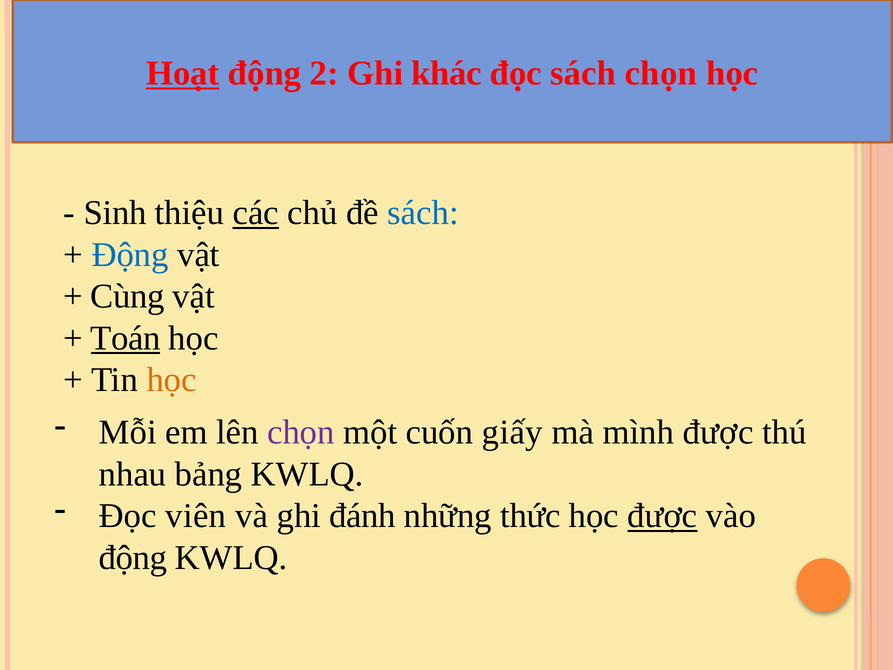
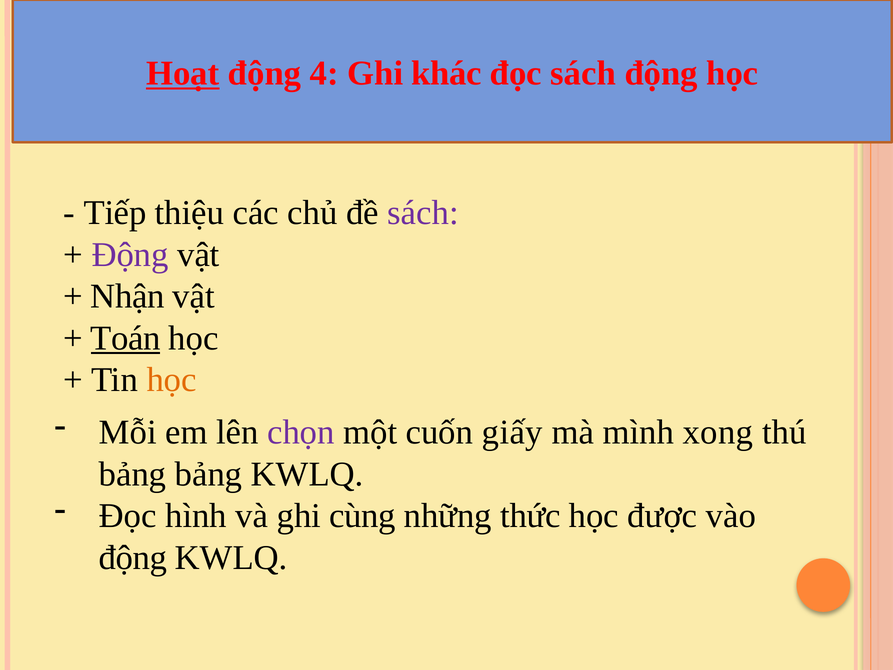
2: 2 -> 4 (324, 73)
sách chọn: chọn -> động (661, 73)
Sinh: Sinh -> Tiếp (115, 213)
các underline: present -> none (256, 213)
sách colour: blue -> purple (423, 213)
Động colour: blue -> purple (130, 255)
Cùng: Cùng -> Nhận (128, 296)
mình được: được -> xong (718, 432)
nhau: nhau -> bảng (133, 474)
viên: viên -> hình (196, 516)
đánh: đánh -> cùng (363, 516)
được underline: present -> none (662, 516)
